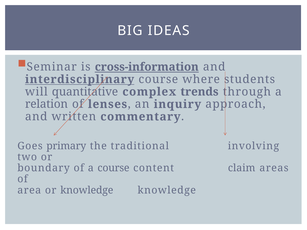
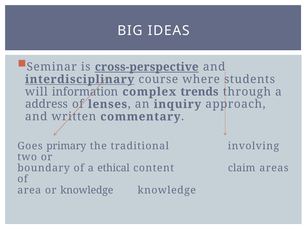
cross-information: cross-information -> cross-perspective (147, 67)
quantitative: quantitative -> information (85, 92)
relation: relation -> address (46, 104)
a course: course -> ethical (114, 168)
